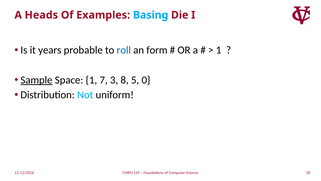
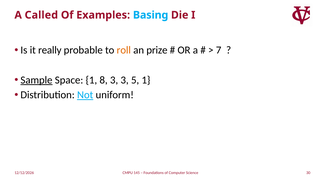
Heads: Heads -> Called (41, 15)
years: years -> really (50, 50)
roll colour: blue -> orange (124, 50)
form: form -> prize (157, 50)
1: 1 -> 7 (219, 50)
7: 7 -> 8 (104, 80)
3 8: 8 -> 3 (125, 80)
5 0: 0 -> 1 (146, 80)
Not underline: none -> present (85, 95)
